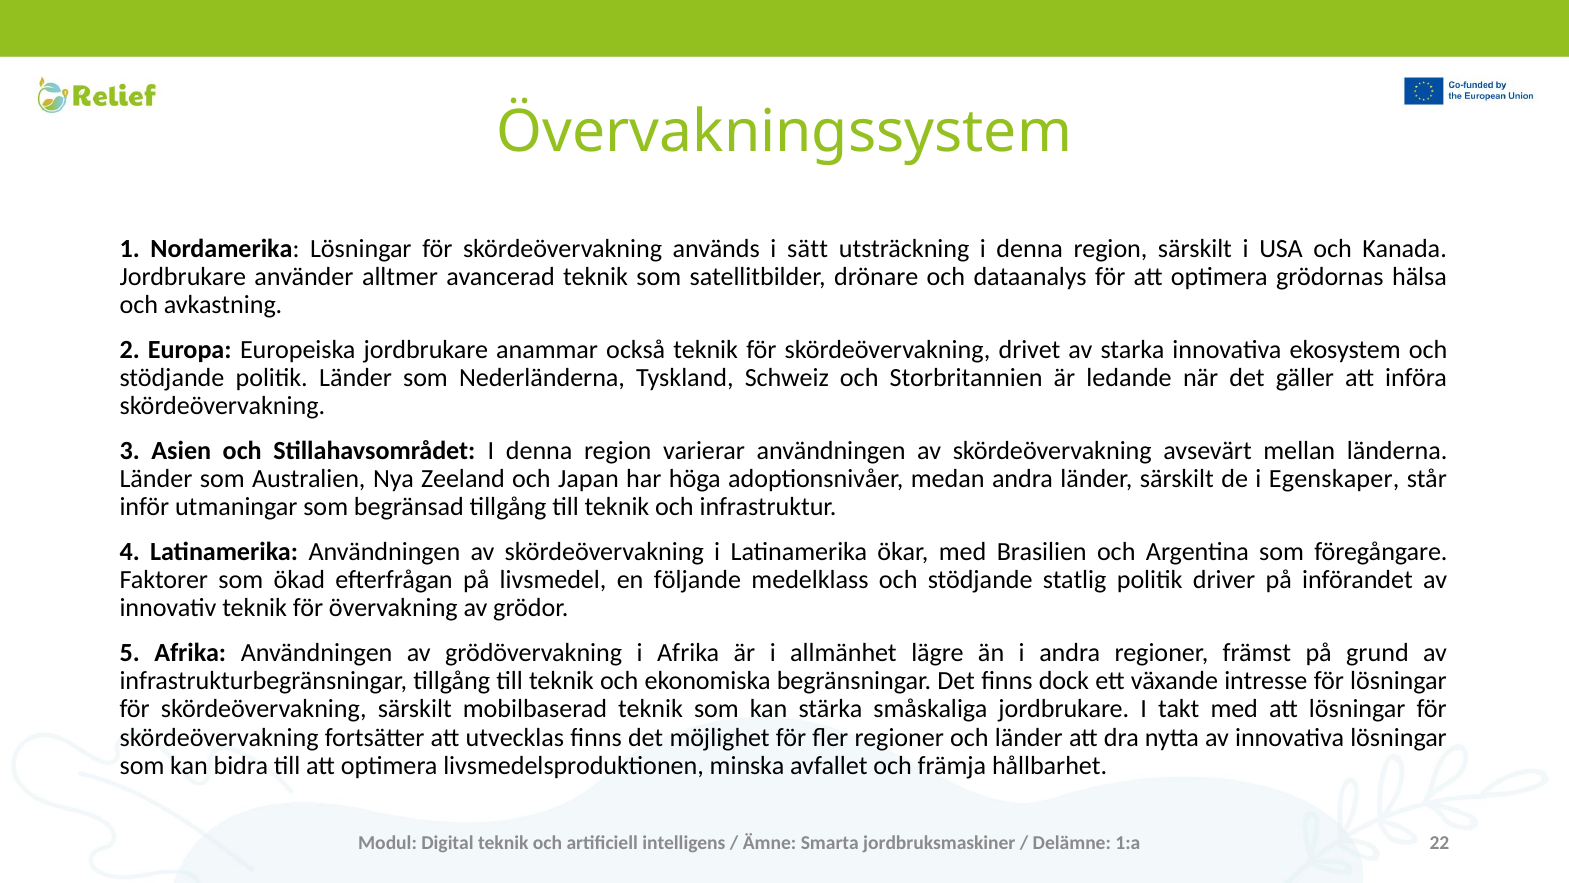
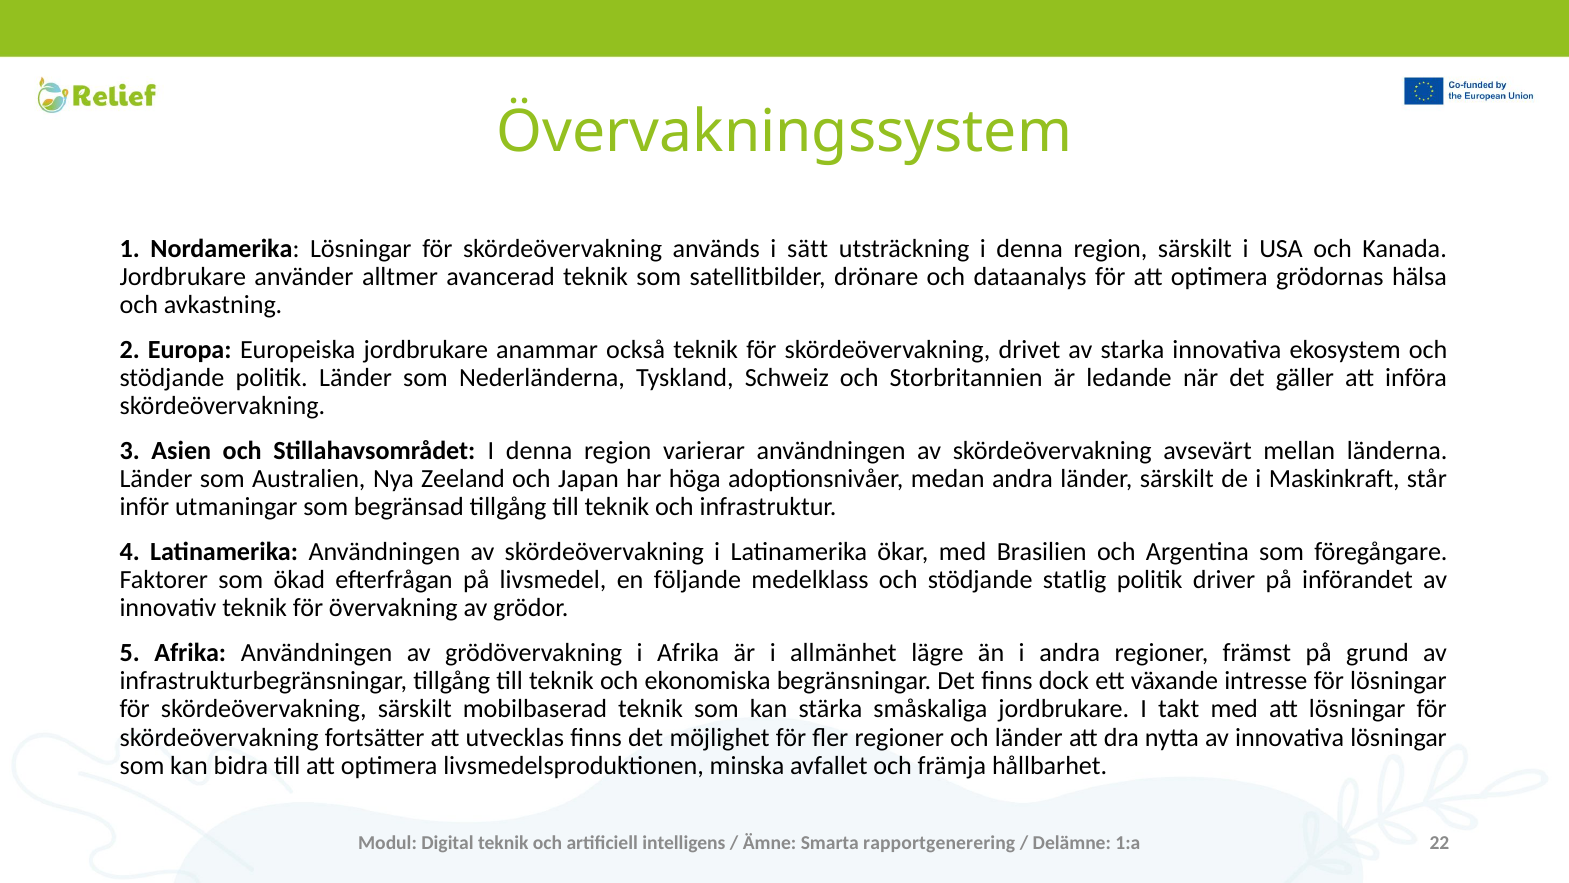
Egenskaper: Egenskaper -> Maskinkraft (1334, 479)
jordbruksmaskiner: jordbruksmaskiner -> rapportgenerering (939, 843)
